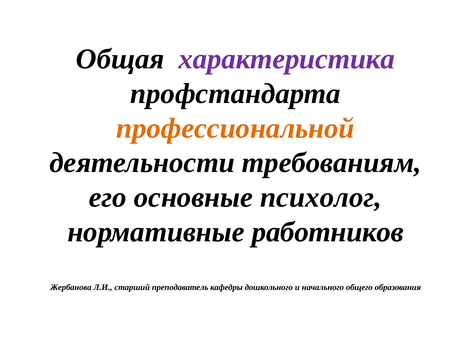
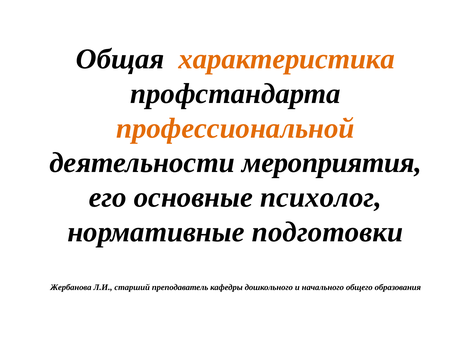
характеристика colour: purple -> orange (287, 59)
требованиям: требованиям -> мероприятия (332, 163)
работников: работников -> подготовки (328, 232)
